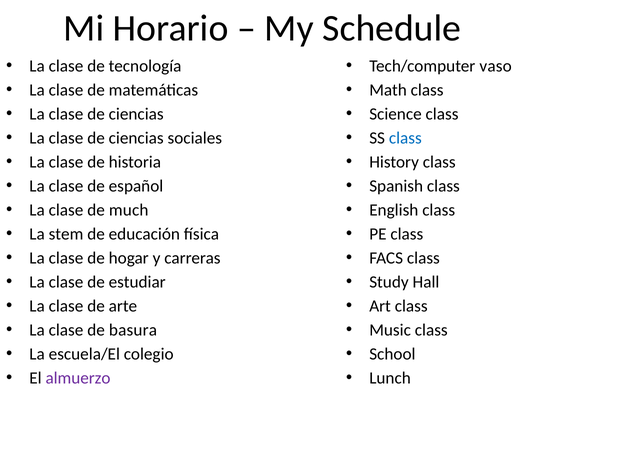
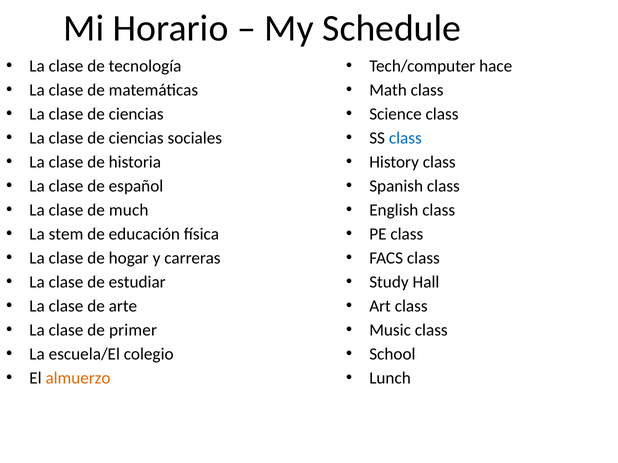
vaso: vaso -> hace (496, 66)
basura: basura -> primer (133, 331)
almuerzo colour: purple -> orange (78, 379)
